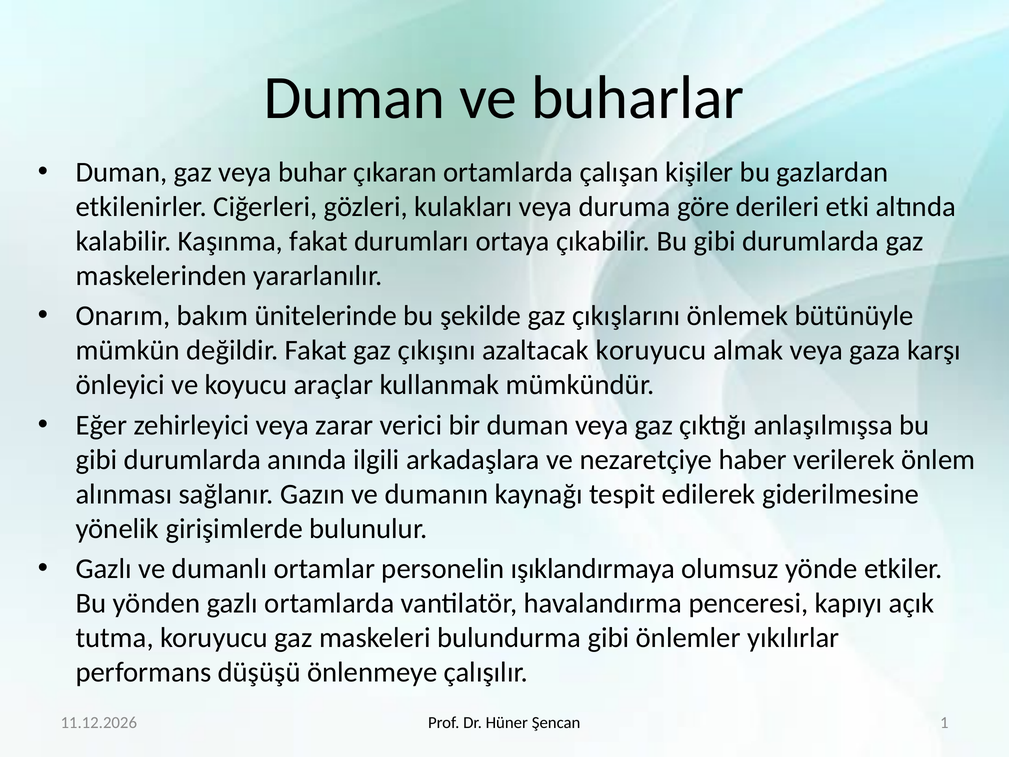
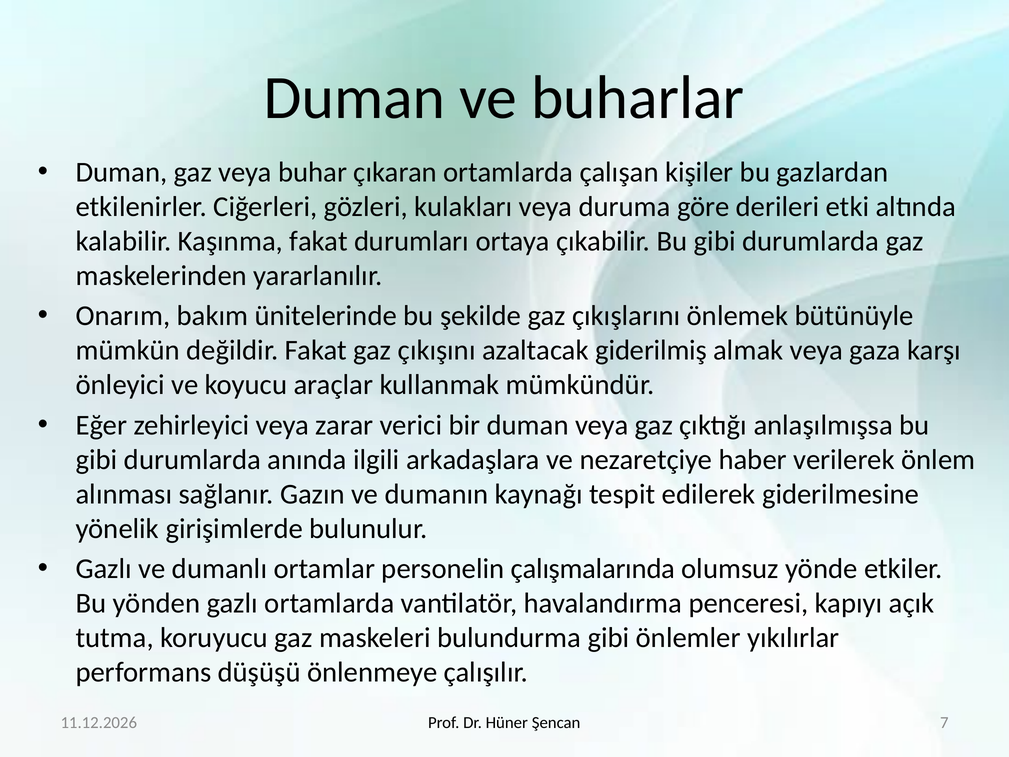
azaltacak koruyucu: koruyucu -> giderilmiş (651, 350)
ışıklandırmaya: ışıklandırmaya -> çalışmalarında (593, 569)
1: 1 -> 7 (944, 723)
